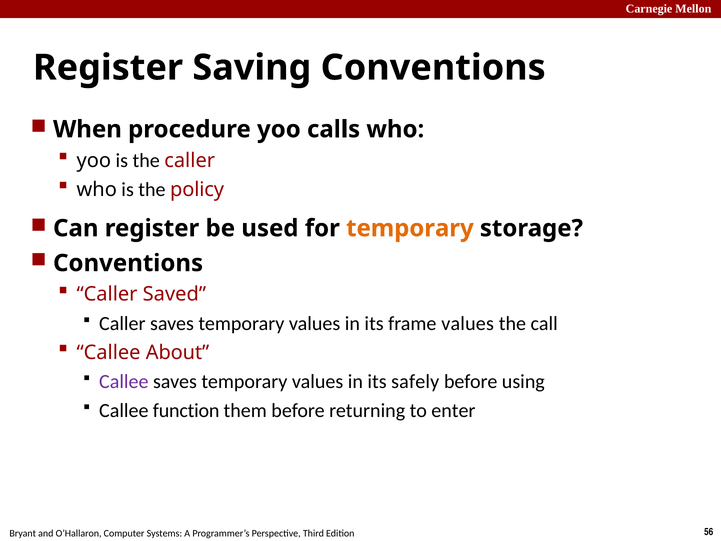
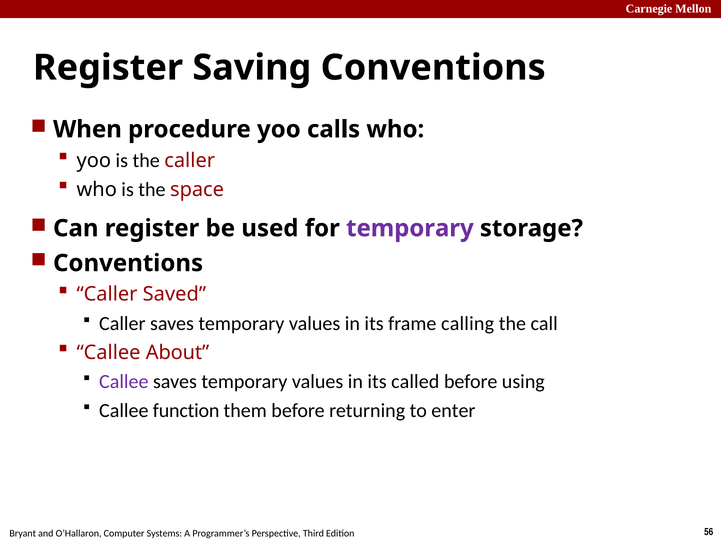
policy: policy -> space (197, 189)
temporary colour: orange -> purple (410, 228)
frame values: values -> calling (468, 323)
safely: safely -> called (415, 381)
